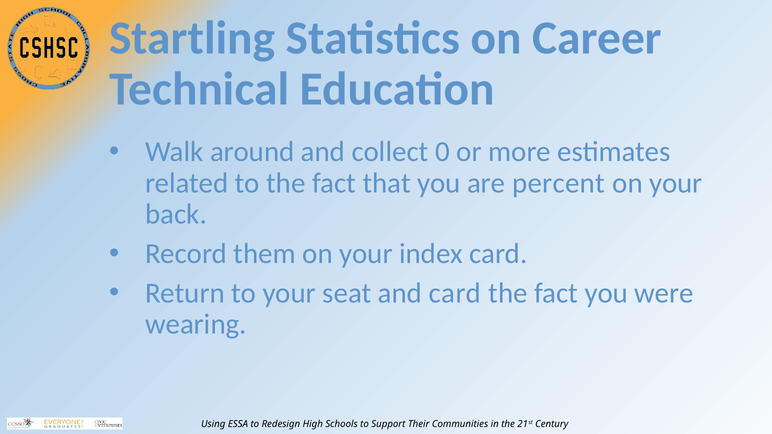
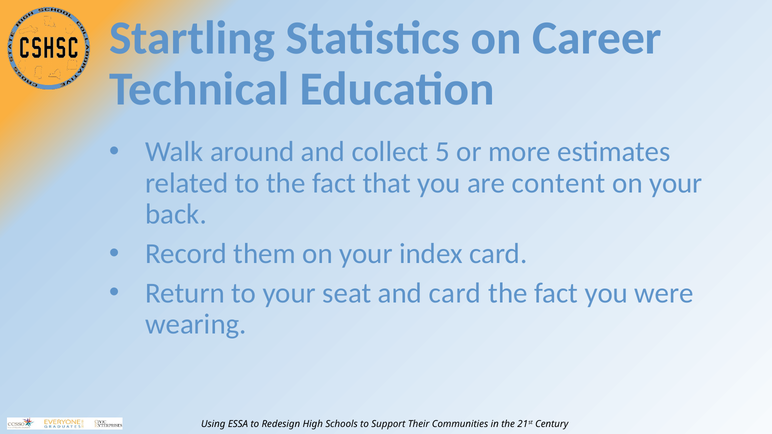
0: 0 -> 5 (442, 152)
percent: percent -> content (559, 183)
